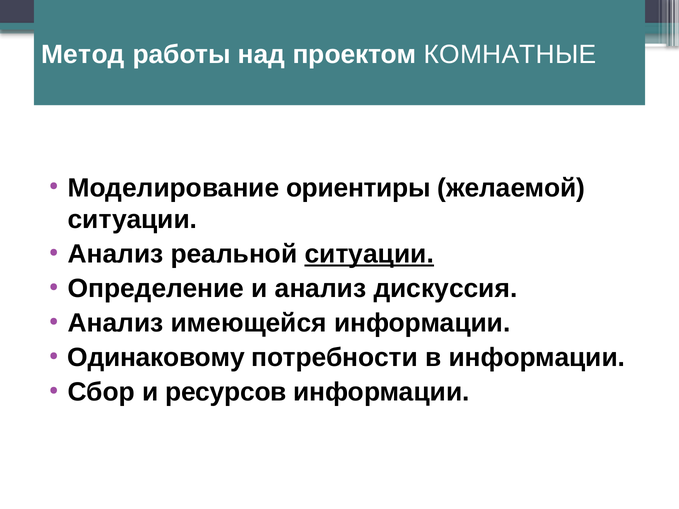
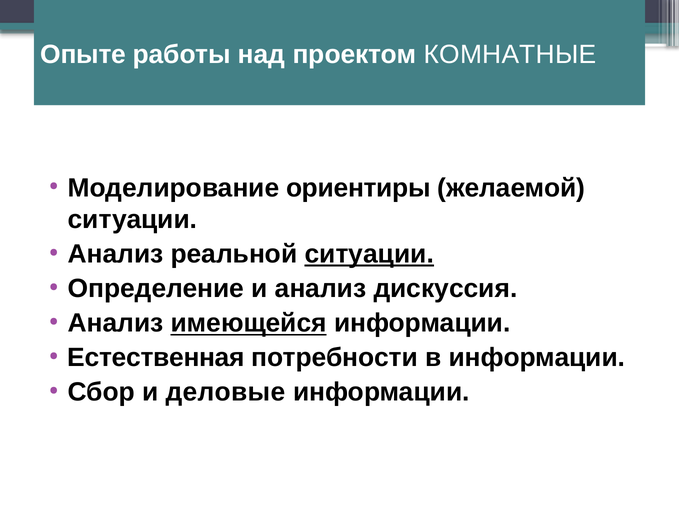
Метод: Метод -> Опыте (83, 54)
имеющейся underline: none -> present (249, 323)
Одинаковому: Одинаковому -> Естественная (156, 358)
ресурсов: ресурсов -> деловые (226, 392)
